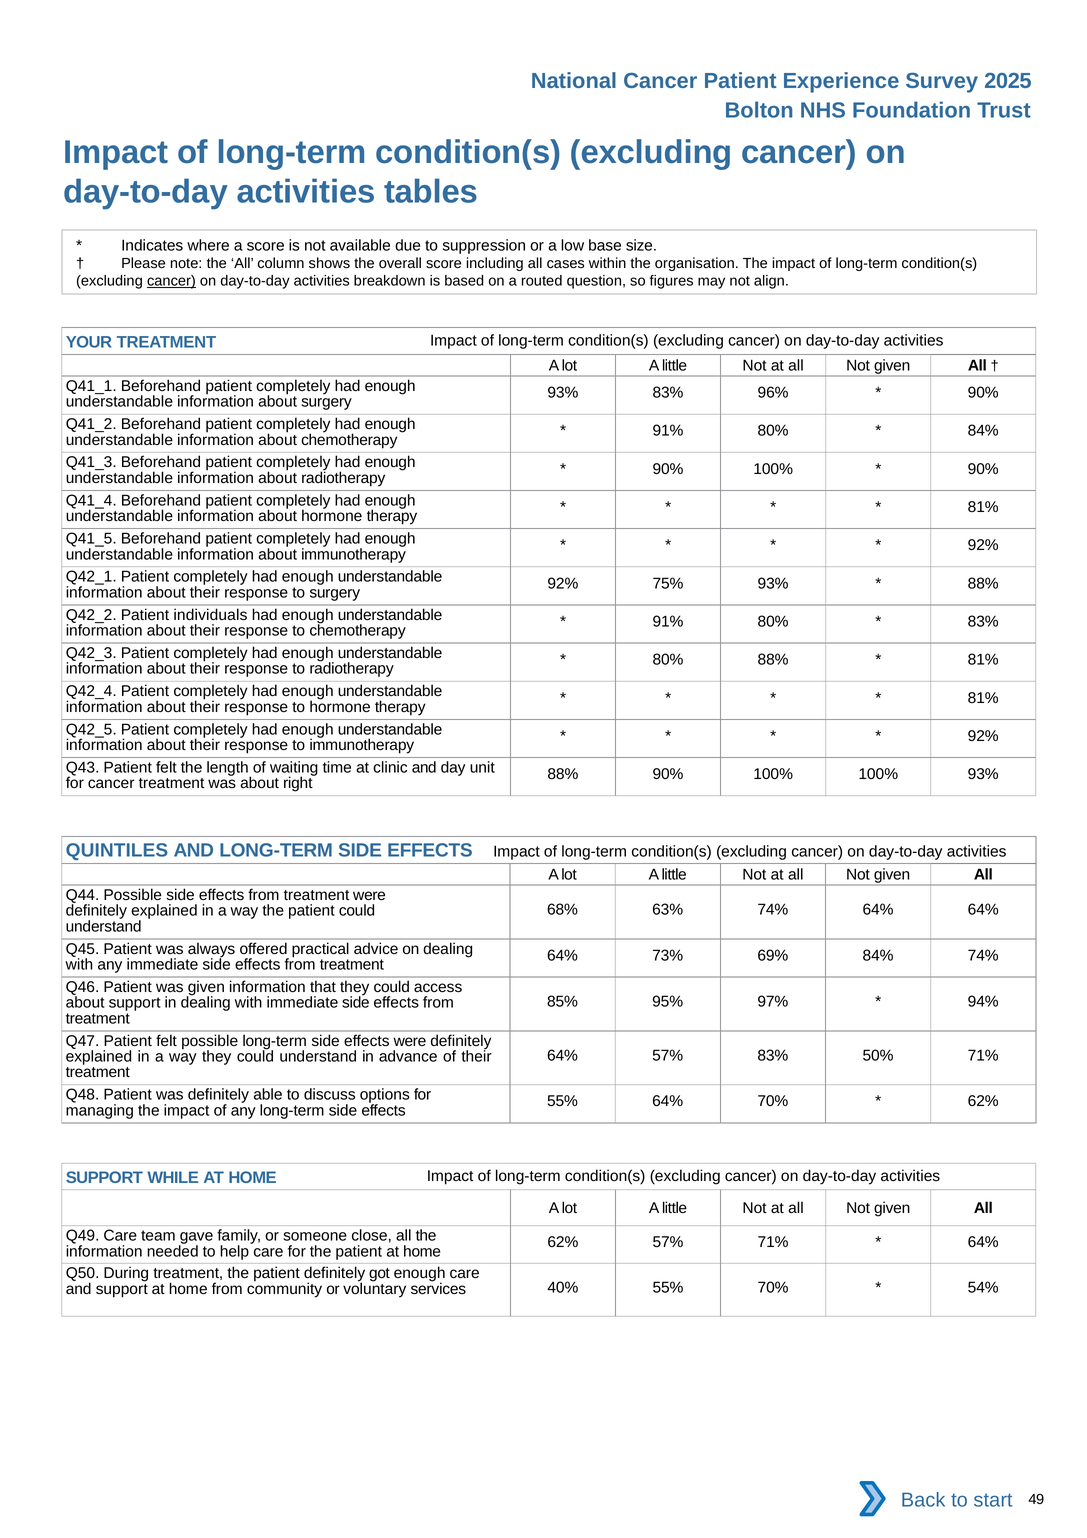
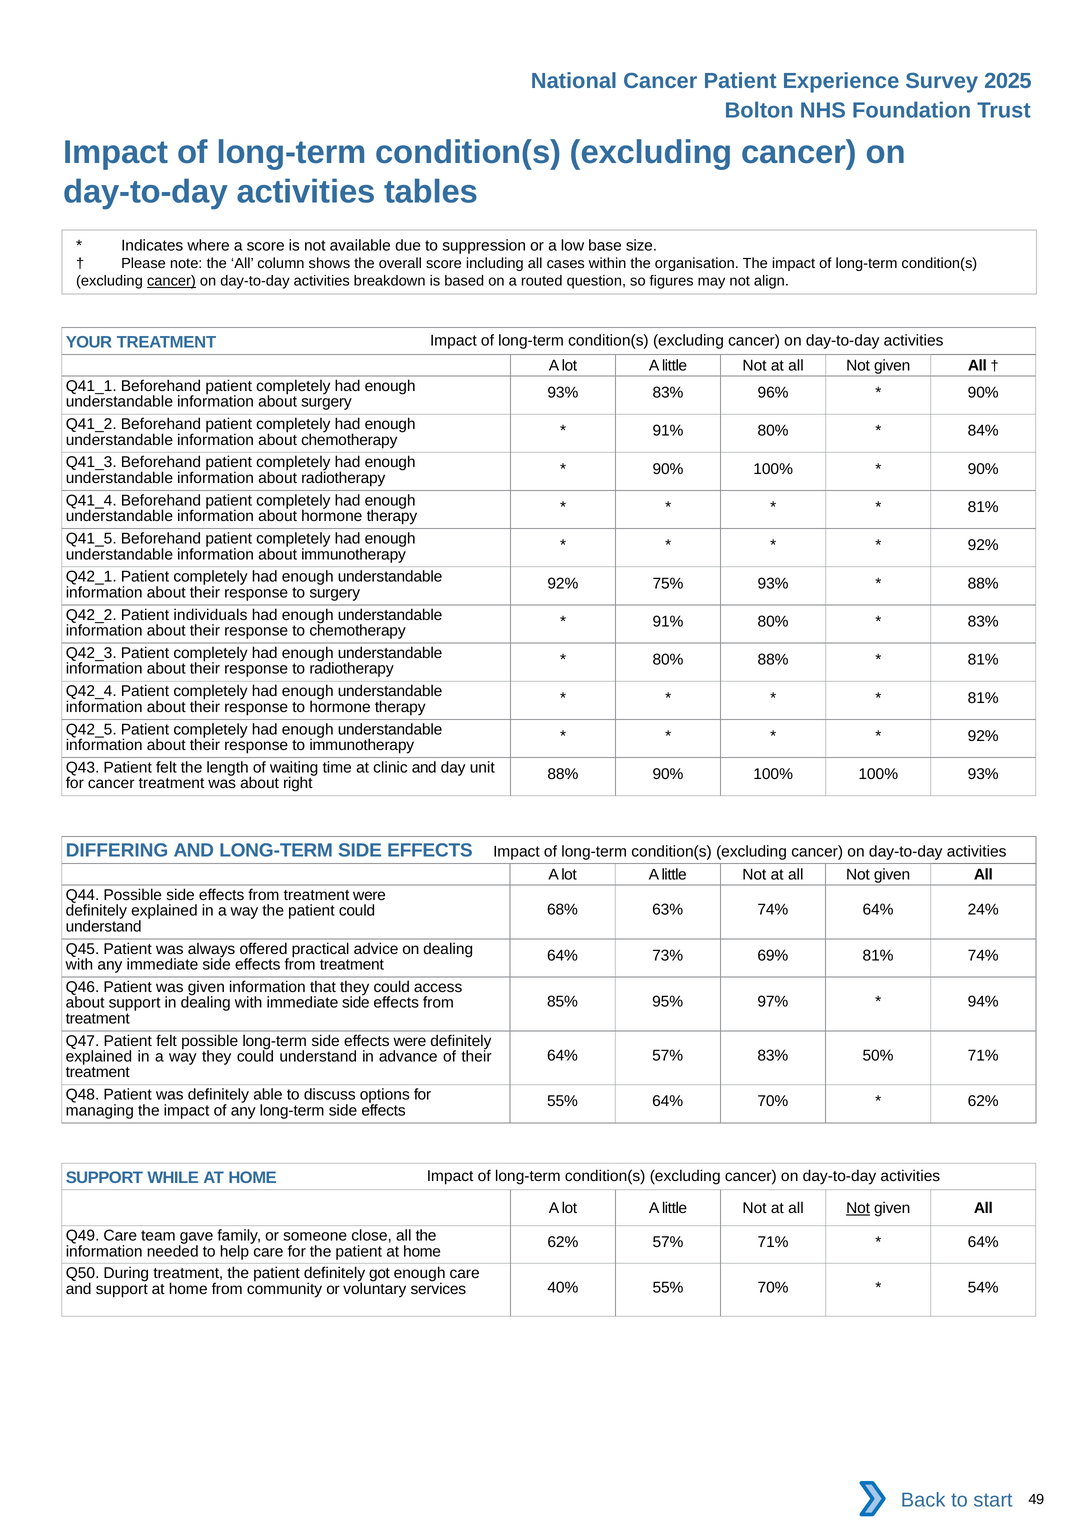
QUINTILES: QUINTILES -> DIFFERING (117, 850)
64% 64%: 64% -> 24% (983, 910)
69% 84%: 84% -> 81% (878, 956)
Not underline: none -> present (858, 1208)
